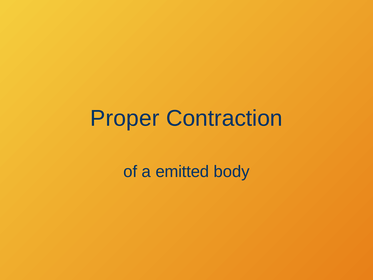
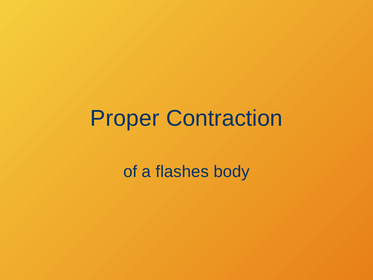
emitted: emitted -> flashes (182, 171)
